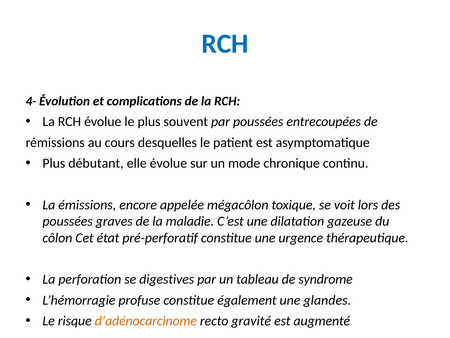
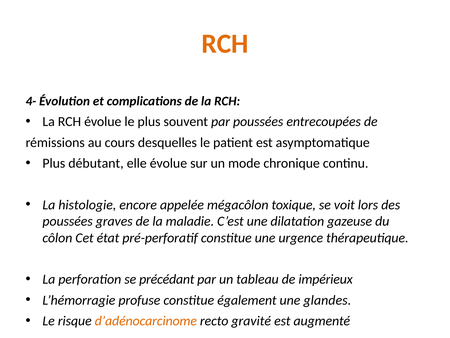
RCH colour: blue -> orange (225, 44)
émissions: émissions -> histologie (87, 205)
digestives: digestives -> précédant (167, 279)
syndrome: syndrome -> impérieux (326, 279)
